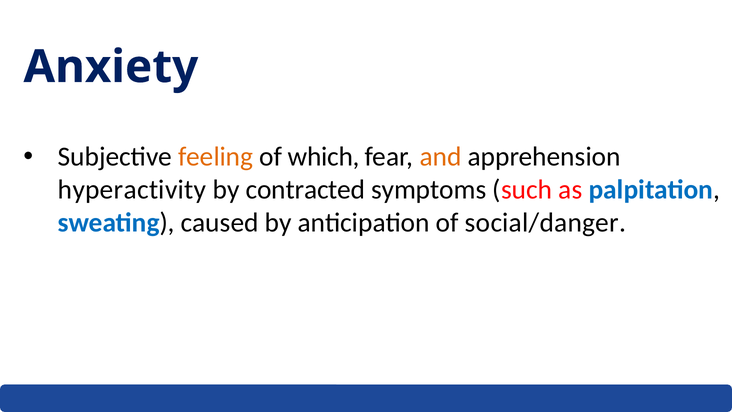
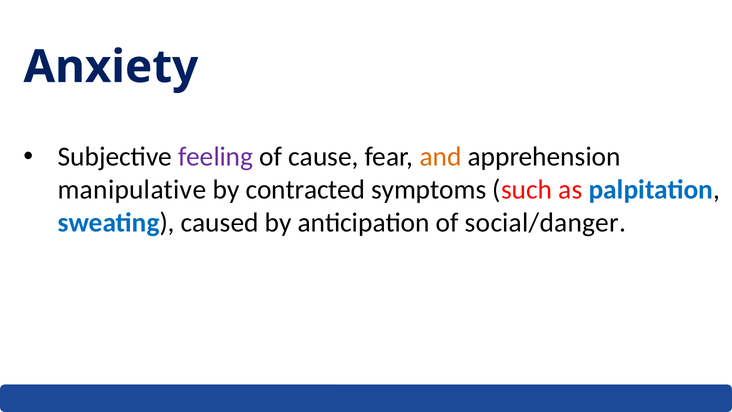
feeling colour: orange -> purple (216, 157)
which: which -> cause (323, 157)
hyperactivity: hyperactivity -> manipulative (132, 190)
